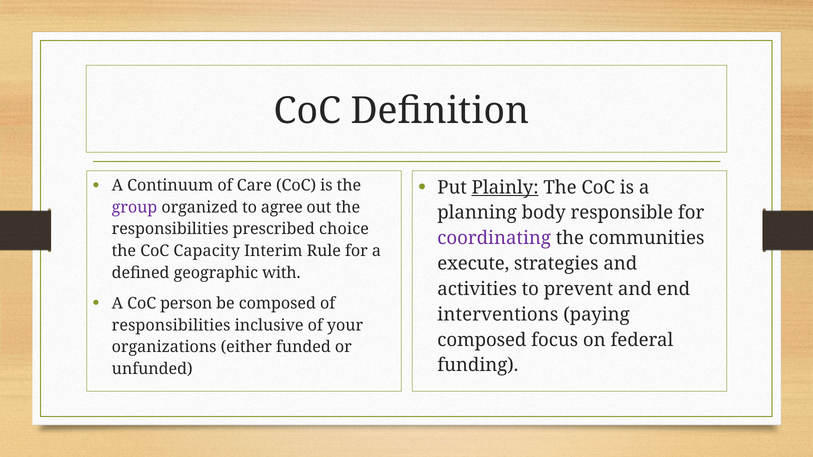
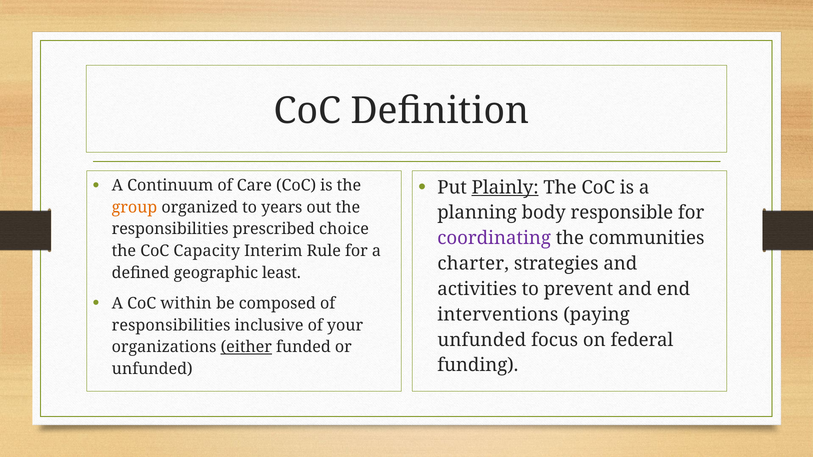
group colour: purple -> orange (134, 207)
agree: agree -> years (282, 207)
execute: execute -> charter (473, 264)
with: with -> least (281, 273)
person: person -> within (186, 304)
composed: composed -> unfunded (482, 340)
either underline: none -> present (246, 347)
